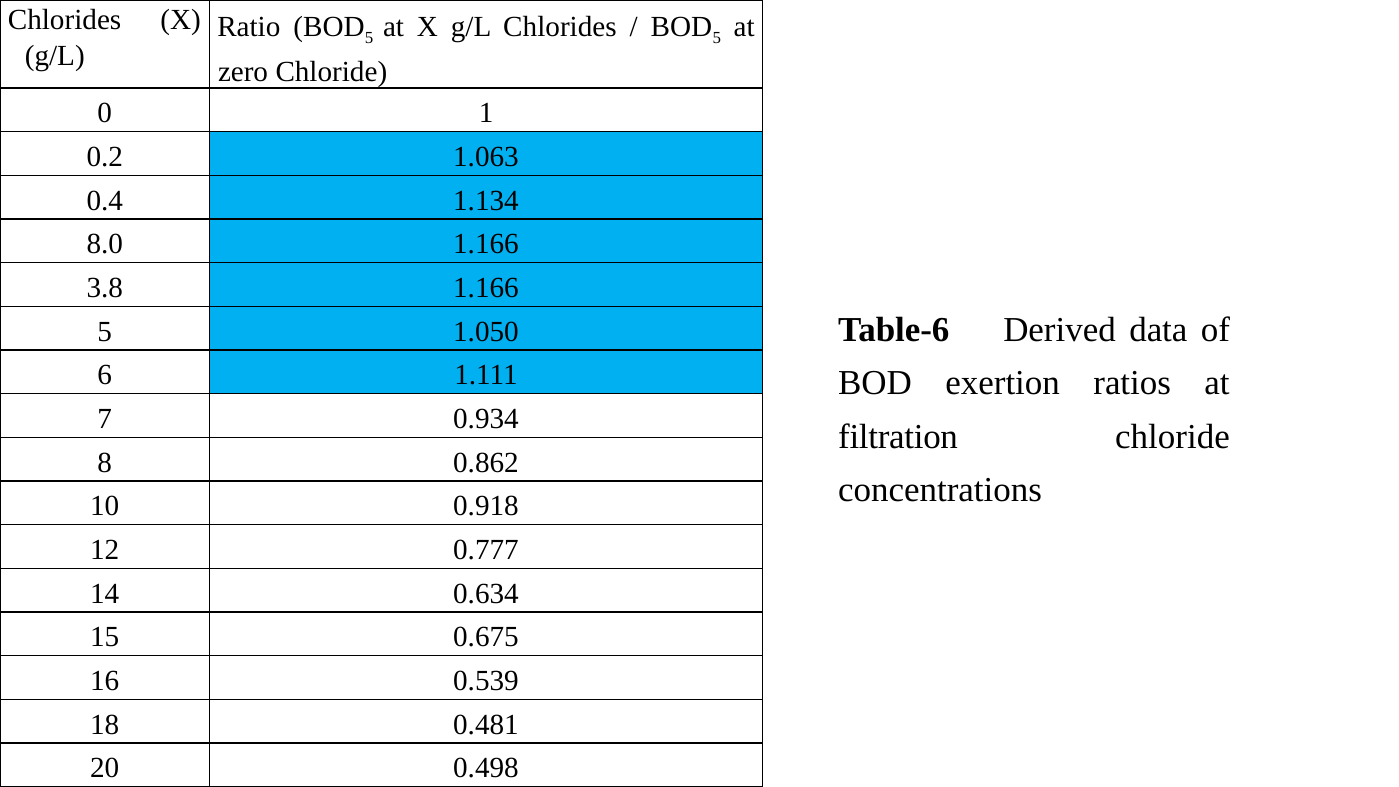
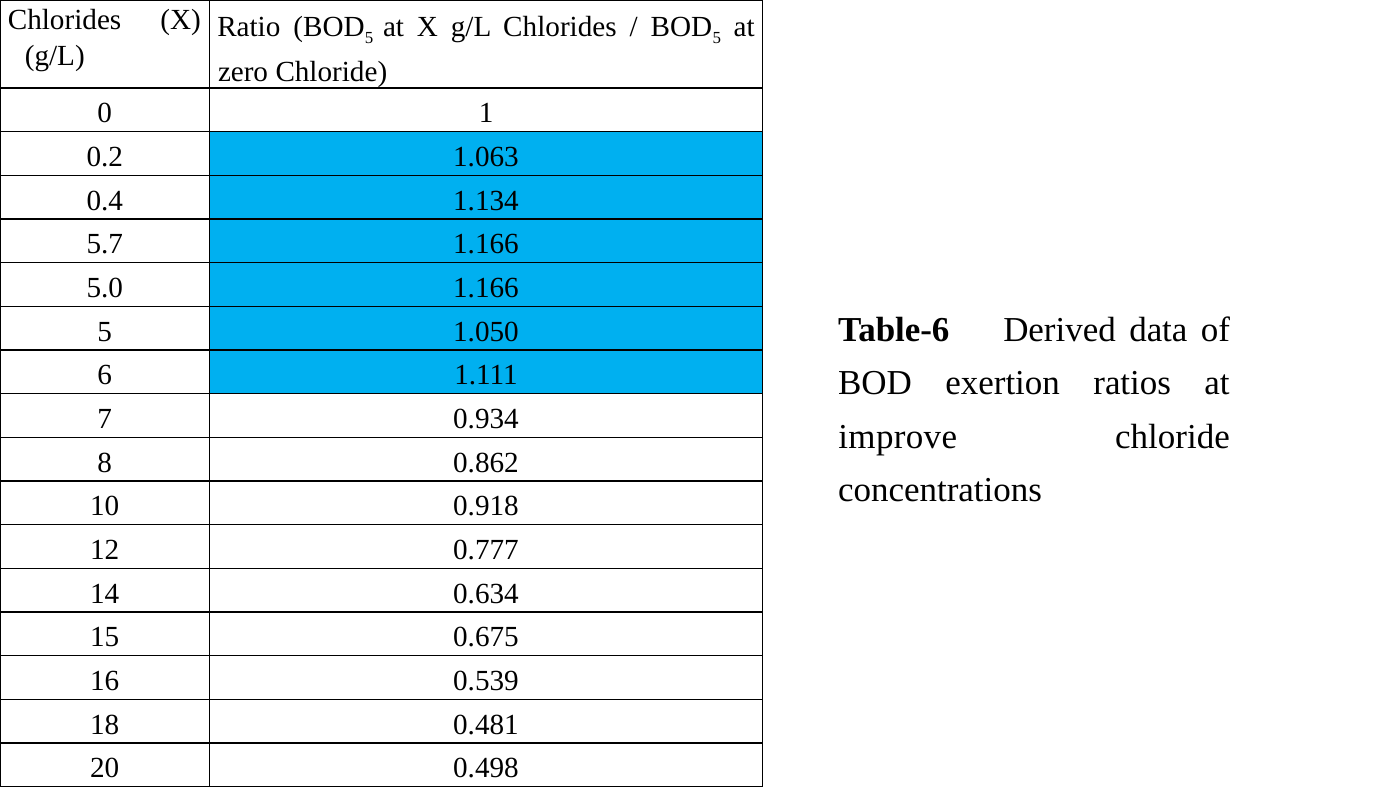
8.0: 8.0 -> 5.7 (105, 244)
3.8: 3.8 -> 5.0 (105, 288)
filtration: filtration -> improve (898, 437)
